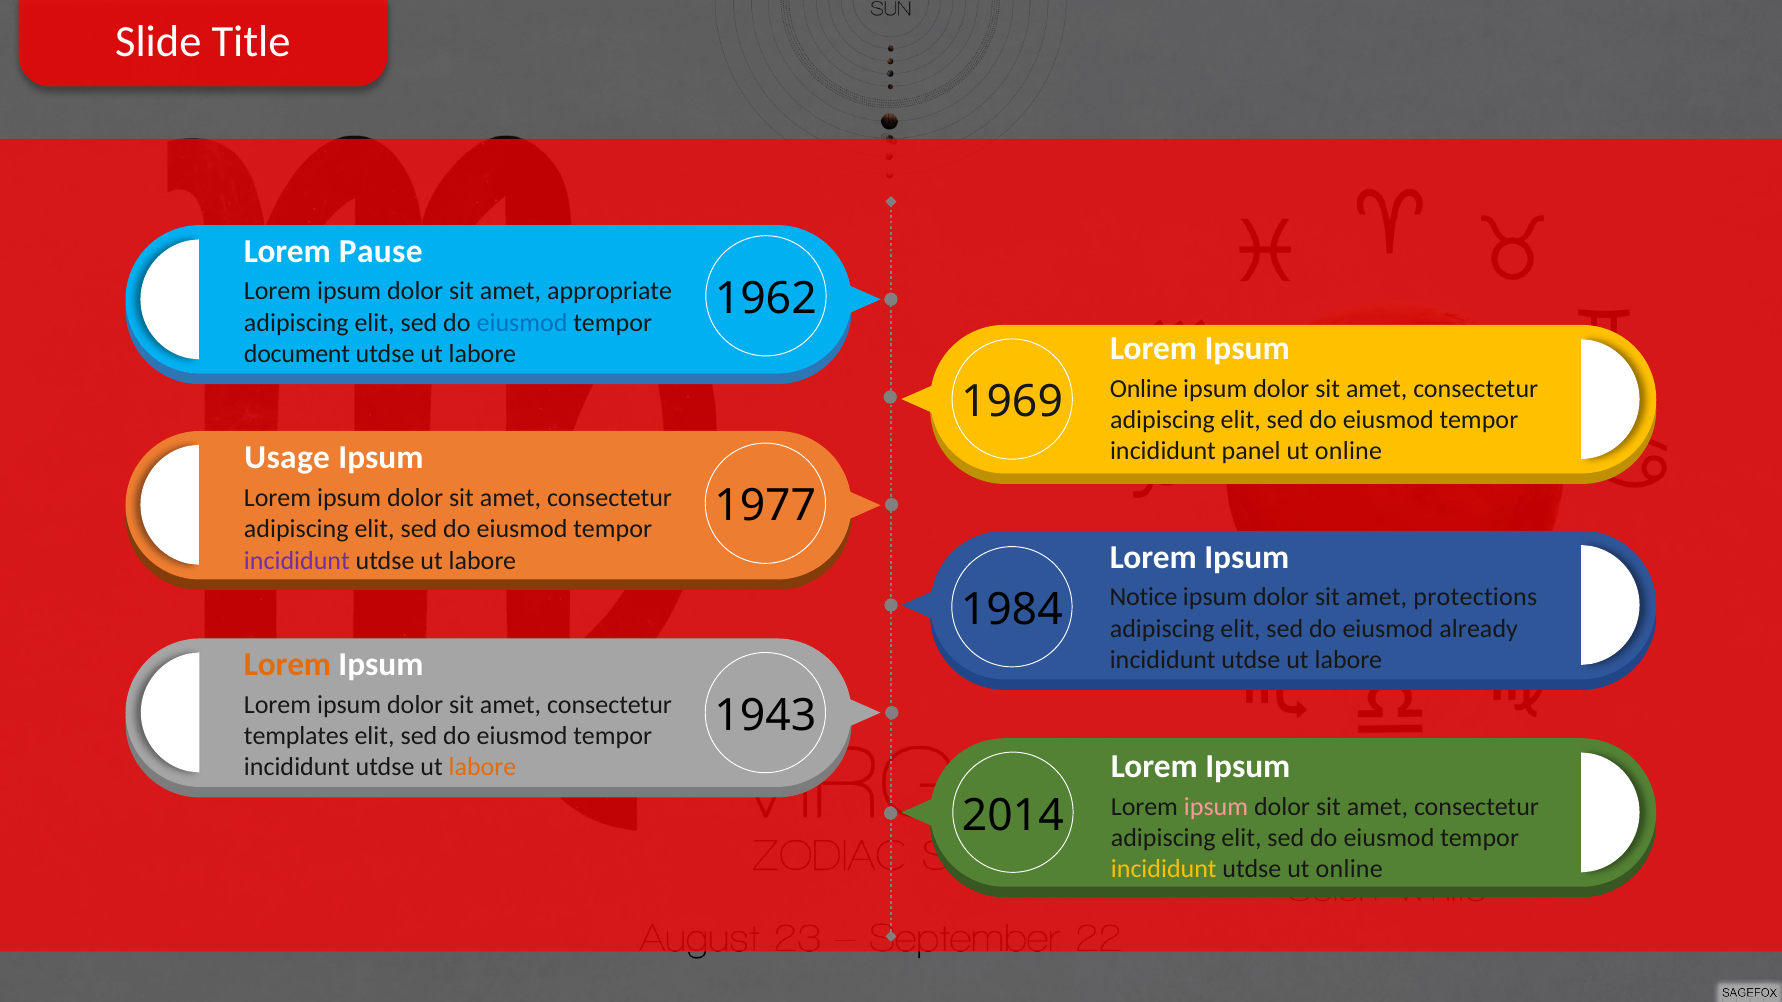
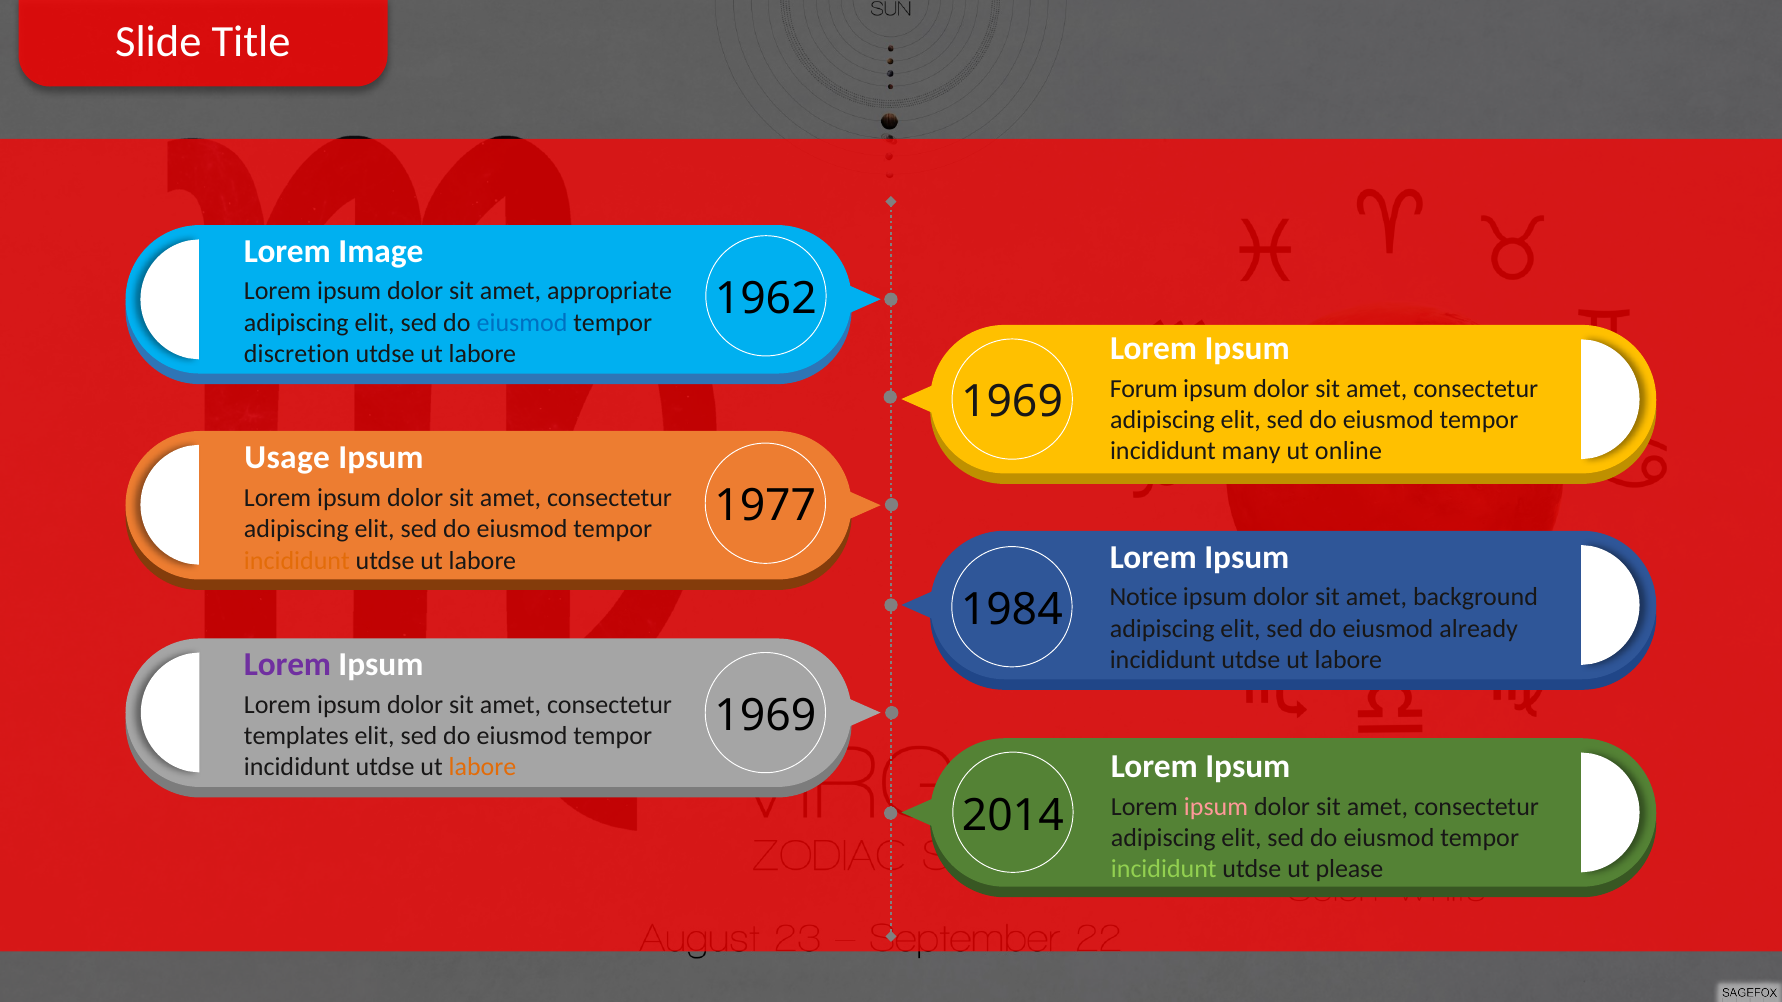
Pause: Pause -> Image (381, 251)
document: document -> discretion (297, 354)
Online: Online -> Forum (1144, 389)
panel: panel -> many (1251, 451)
incididunt colour: purple -> orange (297, 561)
protections: protections -> background (1475, 598)
Lorem colour: orange -> purple (288, 665)
1943: 1943 -> 1969 (765, 716)
incididunt colour: yellow -> light green (1164, 870)
utdse ut online: online -> please (1349, 870)
